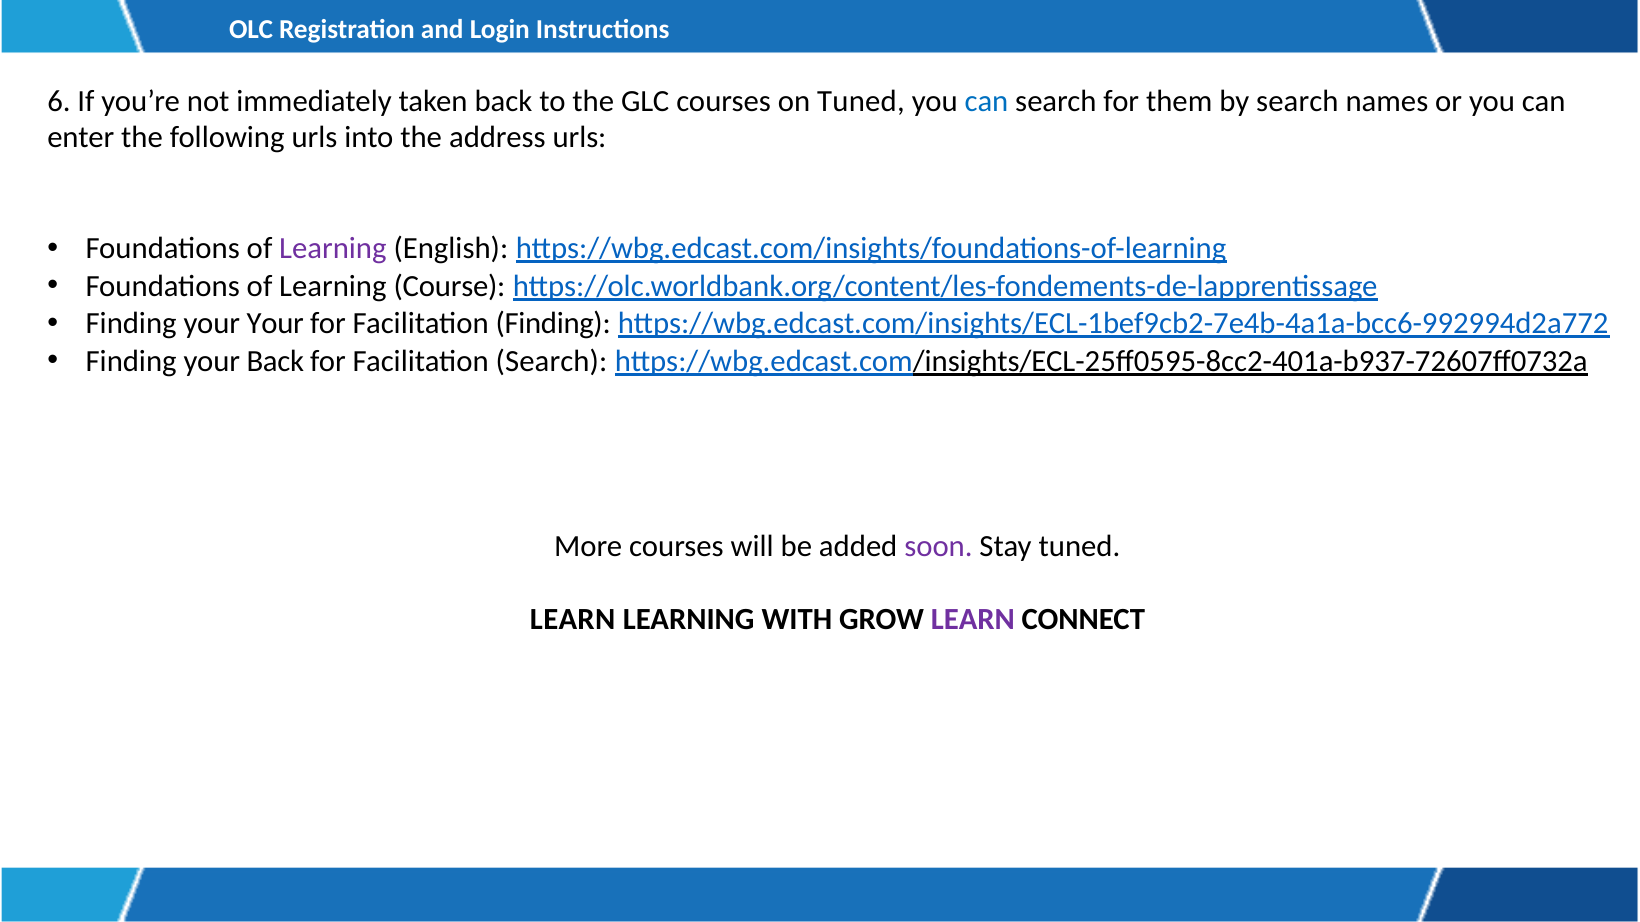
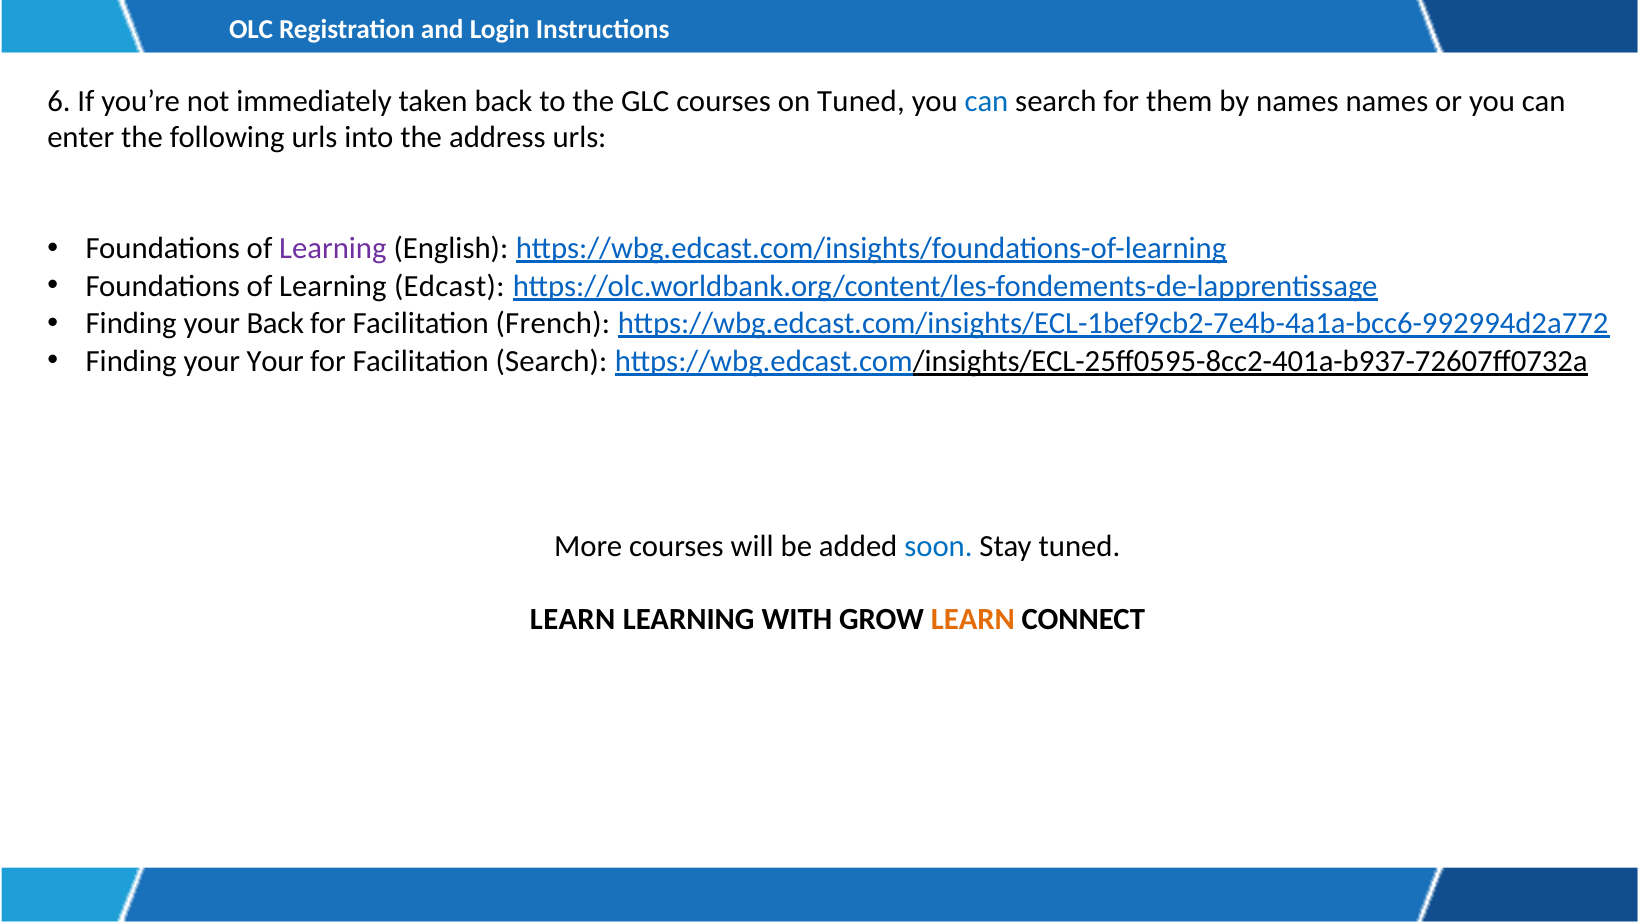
by search: search -> names (1297, 101)
Course: Course -> Edcast (449, 286)
your Your: Your -> Back (275, 324)
Facilitation Finding: Finding -> French (553, 324)
your Back: Back -> Your (275, 361)
soon colour: purple -> blue (938, 546)
LEARN colour: purple -> orange (973, 620)
